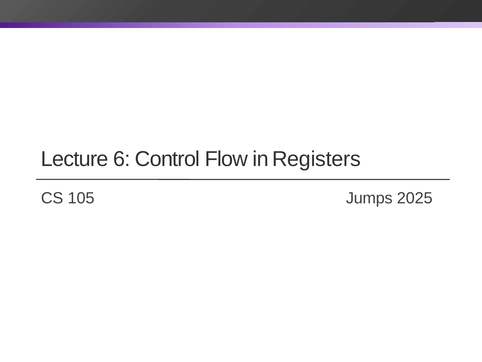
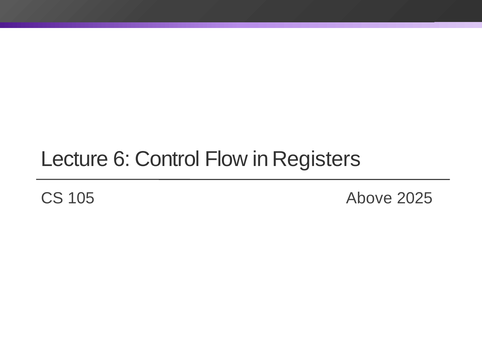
Jumps: Jumps -> Above (369, 198)
